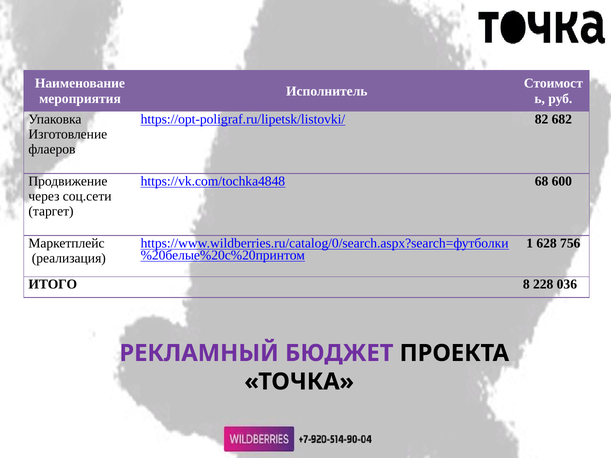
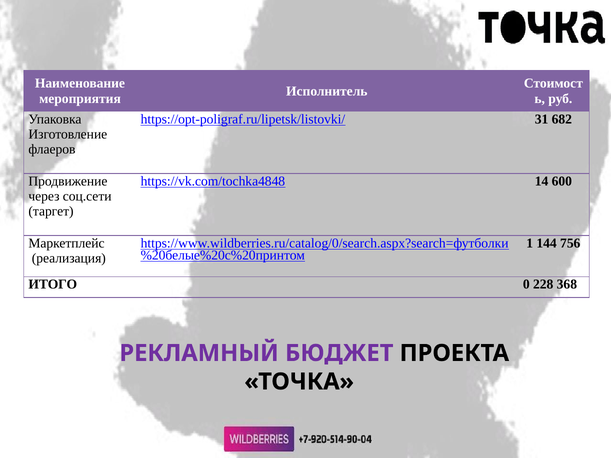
82: 82 -> 31 (542, 119)
68: 68 -> 14 (542, 181)
628: 628 -> 144 (547, 243)
8: 8 -> 0 (526, 285)
036: 036 -> 368 (567, 285)
